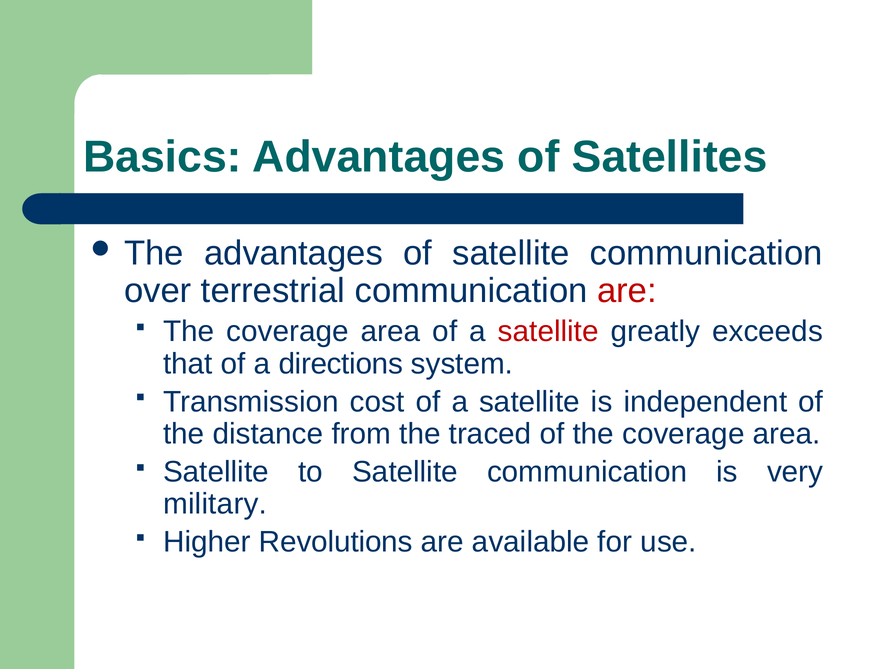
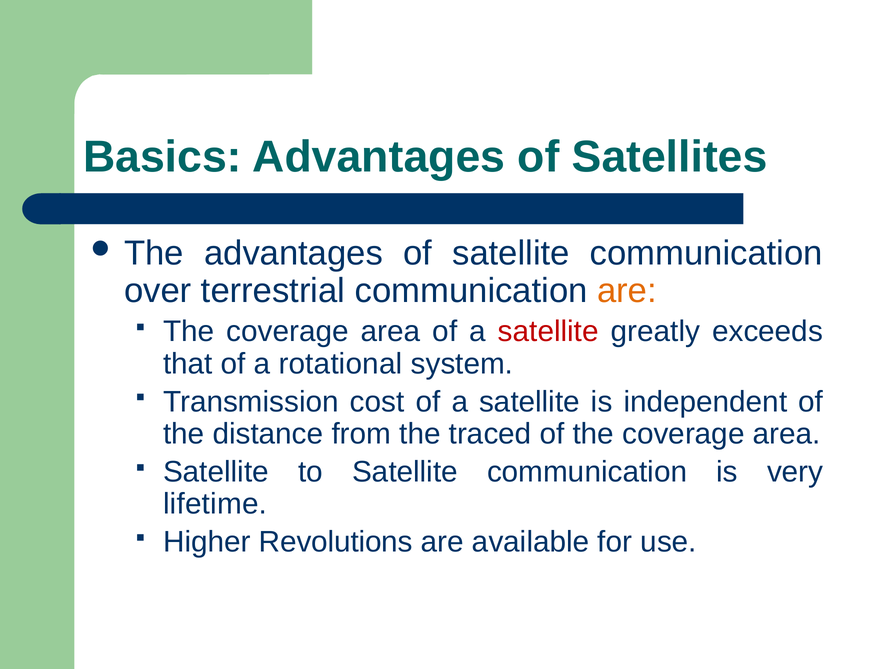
are colour: red -> orange (627, 291)
directions: directions -> rotational (341, 364)
military: military -> lifetime (215, 504)
